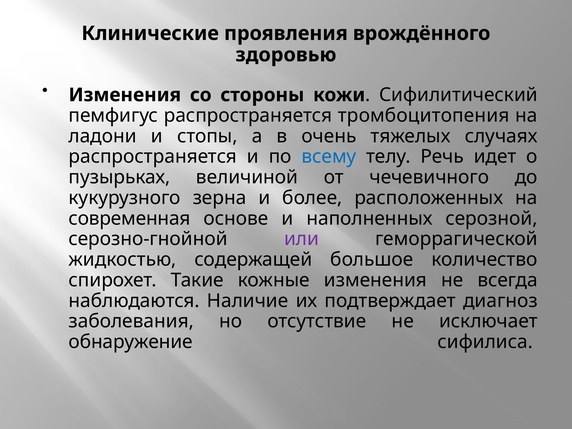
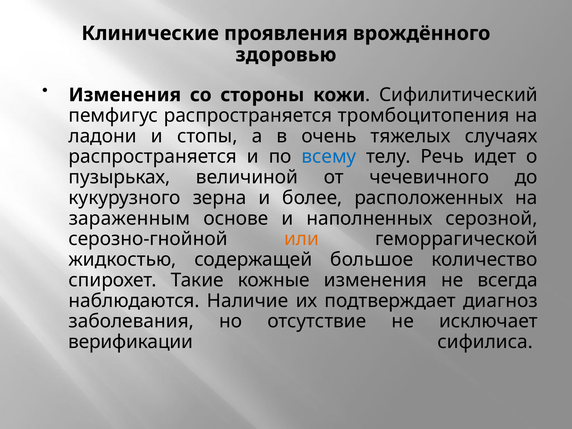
современная: современная -> зараженным (129, 218)
или colour: purple -> orange (301, 239)
обнаружение: обнаружение -> верификации (131, 342)
